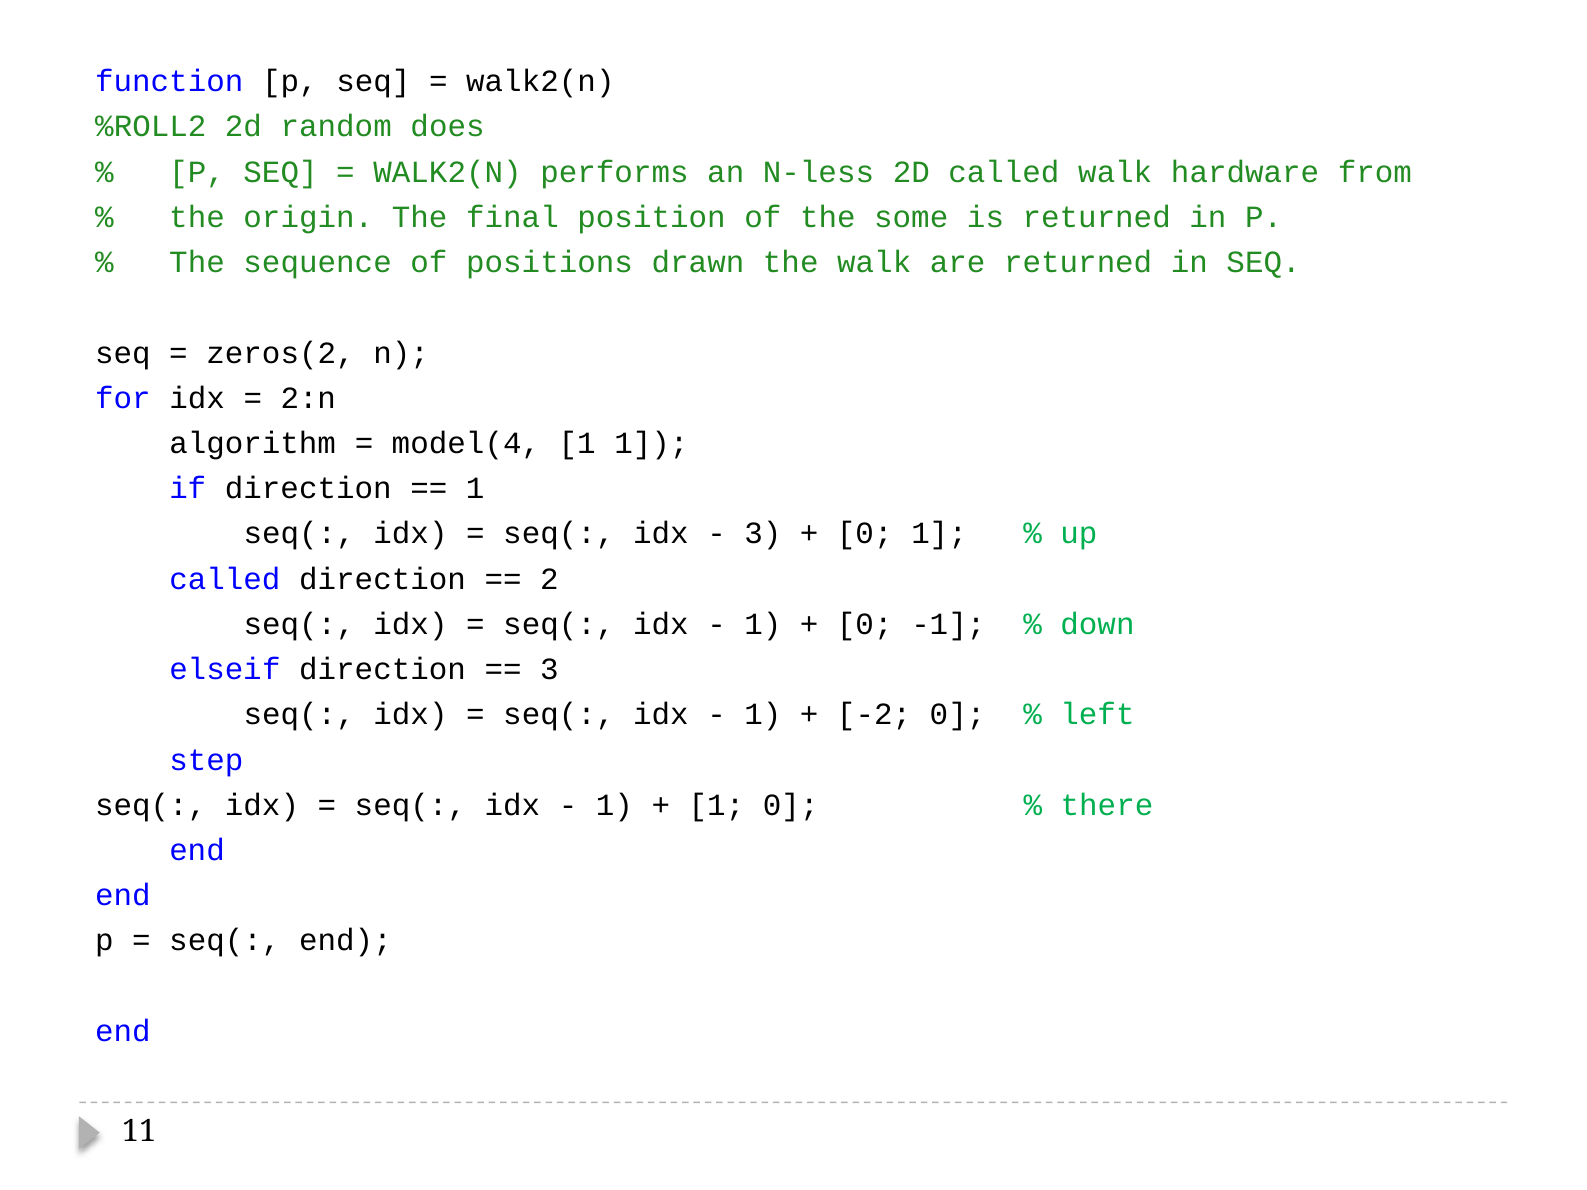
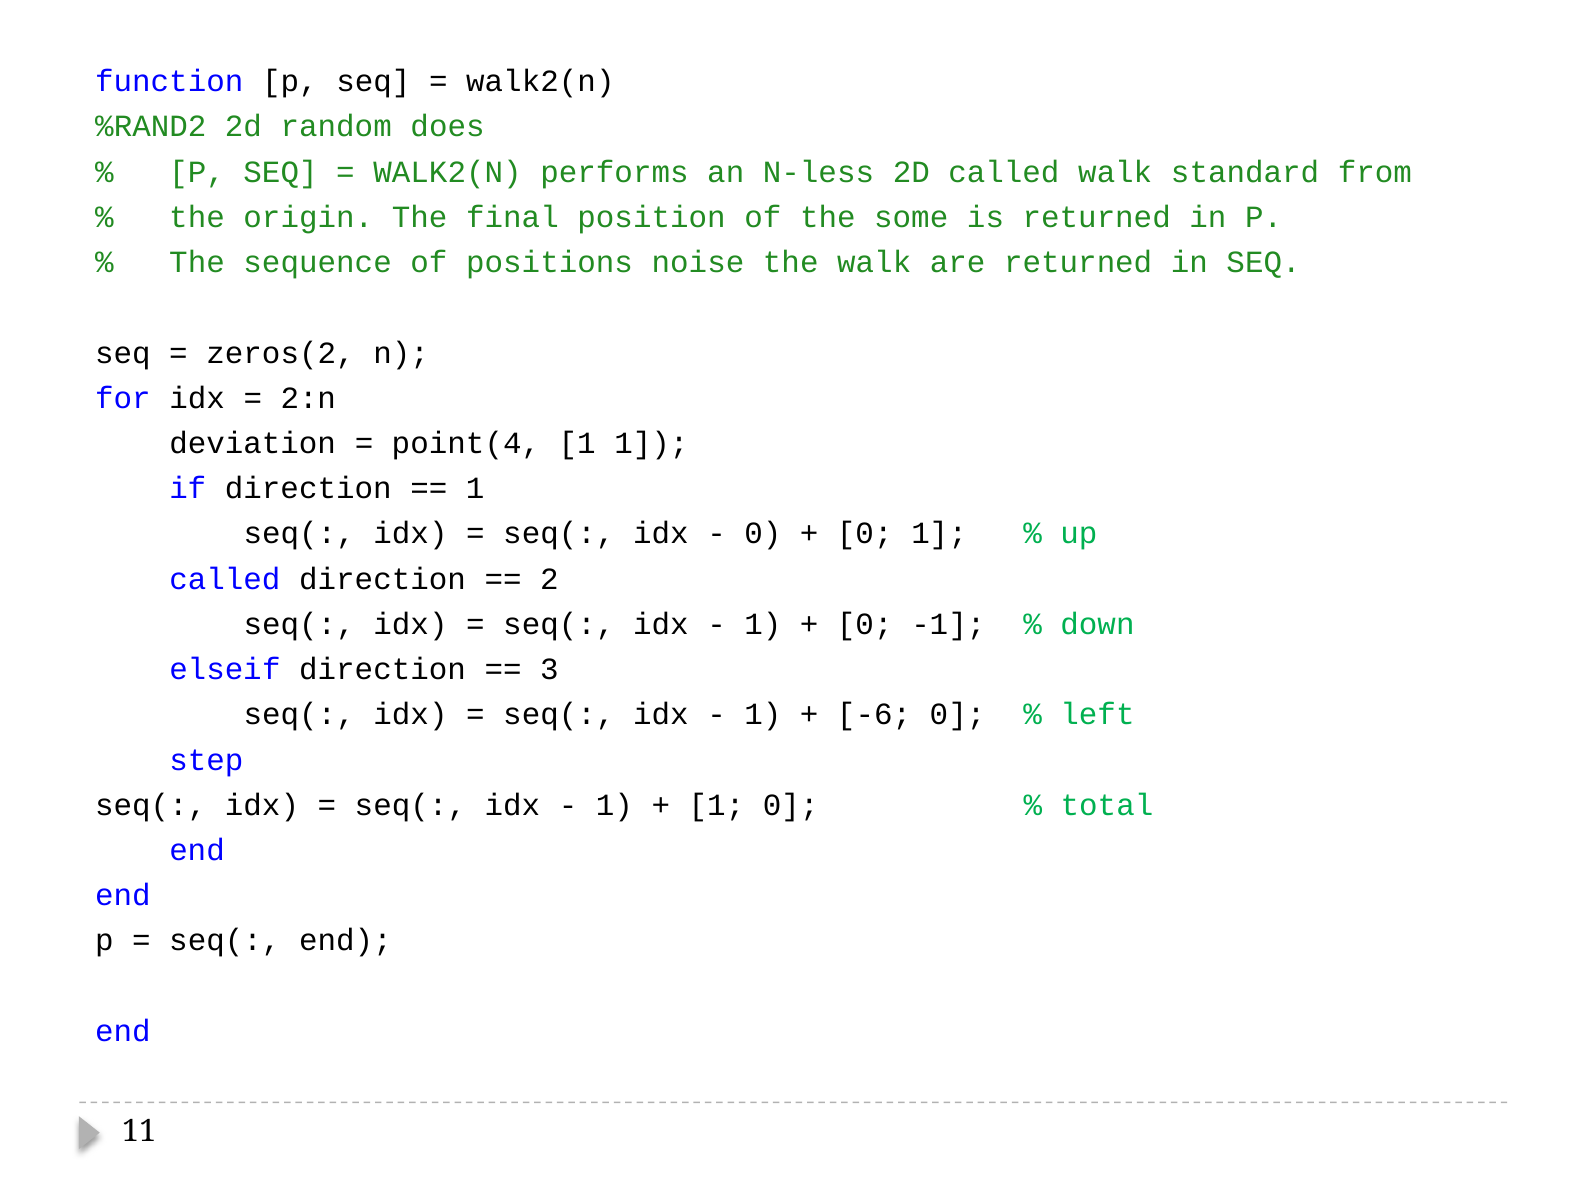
%ROLL2: %ROLL2 -> %RAND2 (151, 127)
hardware: hardware -> standard (1245, 172)
drawn: drawn -> noise (698, 262)
algorithm: algorithm -> deviation (253, 443)
model(4: model(4 -> point(4 (466, 443)
3: 3 -> 0 (763, 534)
-2: -2 -> -6 (874, 715)
there: there -> total (1107, 805)
